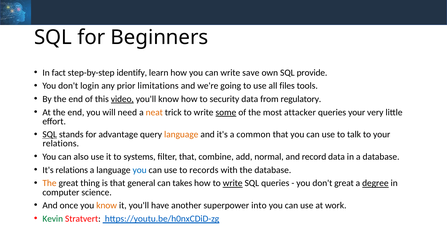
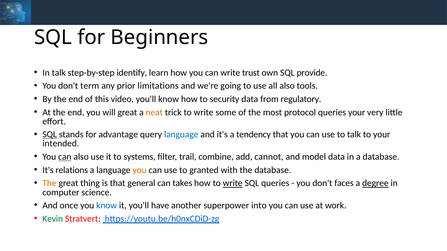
In fact: fact -> talk (59, 73)
save: save -> trust (251, 73)
login: login -> term (90, 86)
all files: files -> also (287, 86)
video underline: present -> none (122, 99)
will need: need -> great (127, 112)
some underline: present -> none (226, 112)
attacker: attacker -> protocol (300, 112)
language colour: orange -> blue (181, 135)
common: common -> tendency (254, 135)
relations: relations -> intended (61, 144)
can underline: none -> present (65, 157)
filter that: that -> trail (188, 157)
normal: normal -> cannot (269, 157)
record: record -> model (314, 157)
you colour: blue -> orange (140, 170)
records: records -> granted (204, 170)
don't great: great -> faces (344, 184)
know colour: orange -> blue (107, 206)
